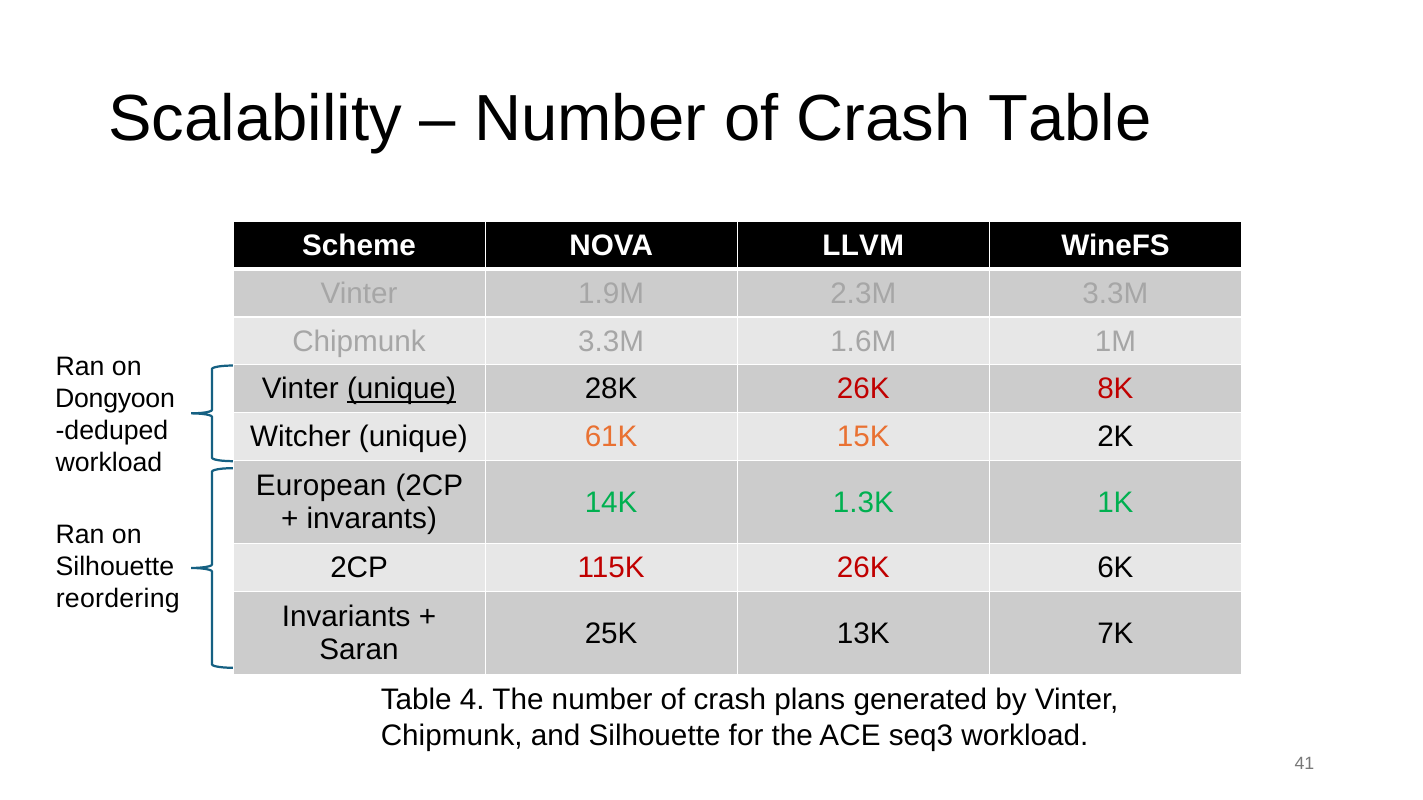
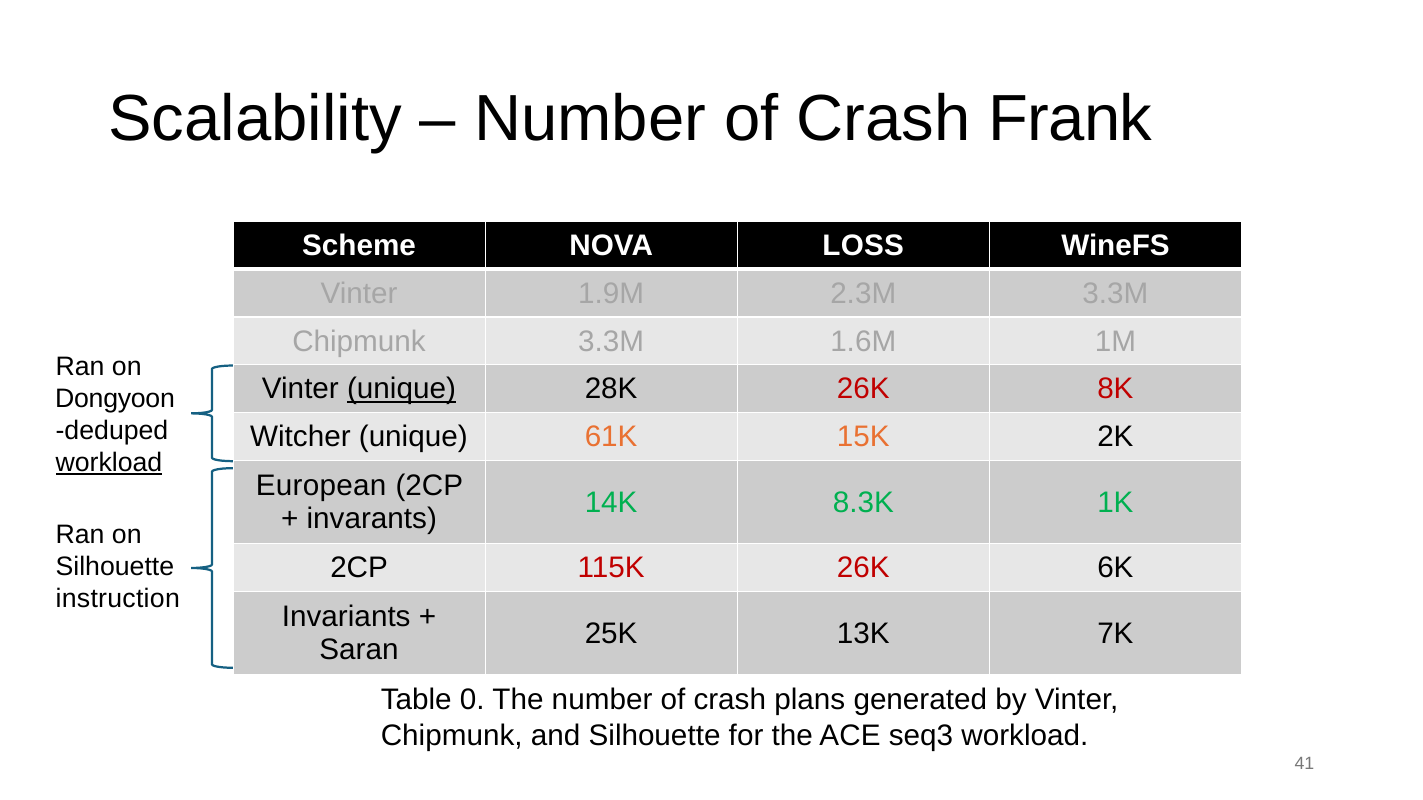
Crash Table: Table -> Frank (1070, 120)
LLVM: LLVM -> LOSS (863, 246)
workload underline: none -> present (109, 463)
1.3K: 1.3K -> 8.3K (863, 503)
reordering: reordering -> instruction (118, 599)
4: 4 -> 0 (472, 700)
